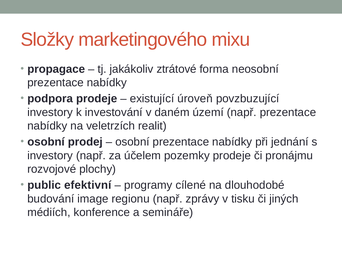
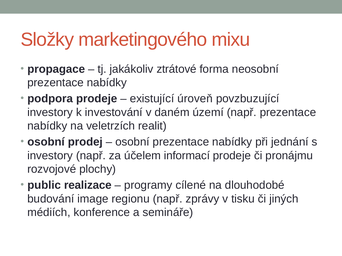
pozemky: pozemky -> informací (187, 156)
efektivní: efektivní -> realizace (88, 185)
